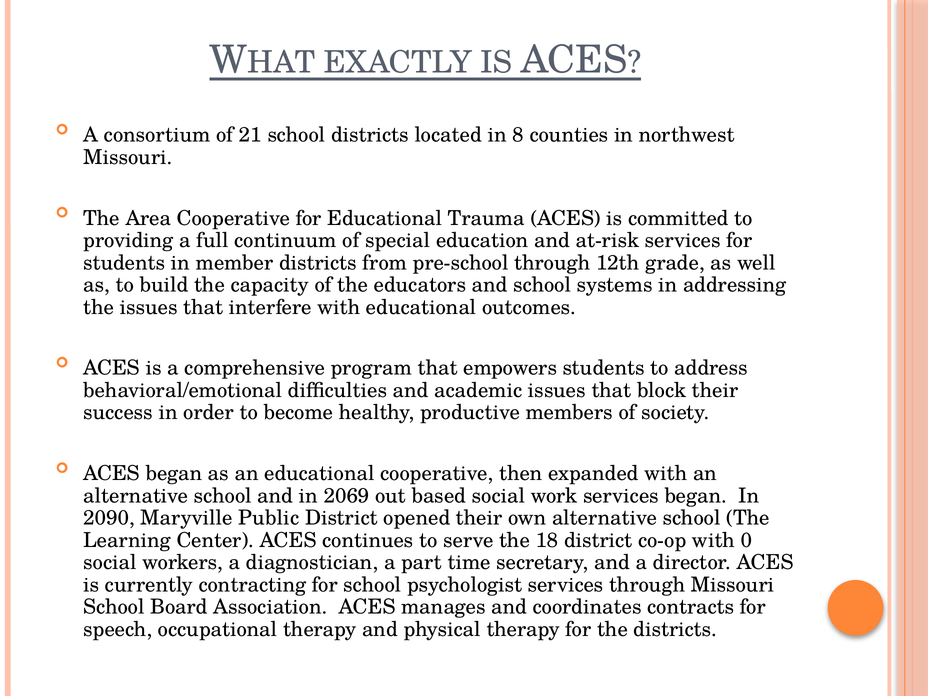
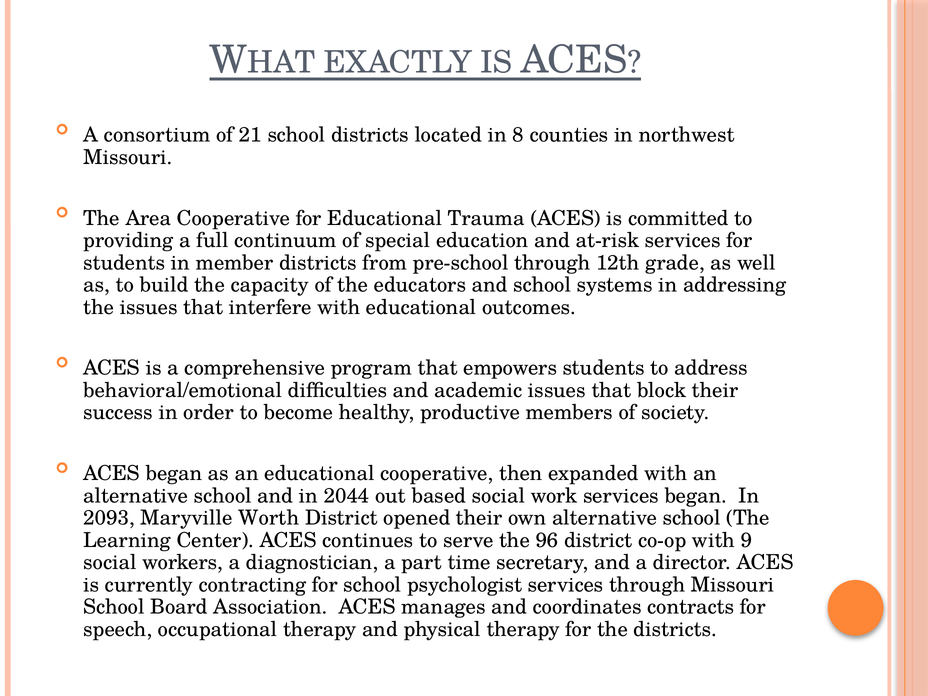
2069: 2069 -> 2044 (347, 496)
2090: 2090 -> 2093 (109, 518)
Public: Public -> Worth (269, 518)
18: 18 -> 96 (547, 540)
0: 0 -> 9 (746, 540)
